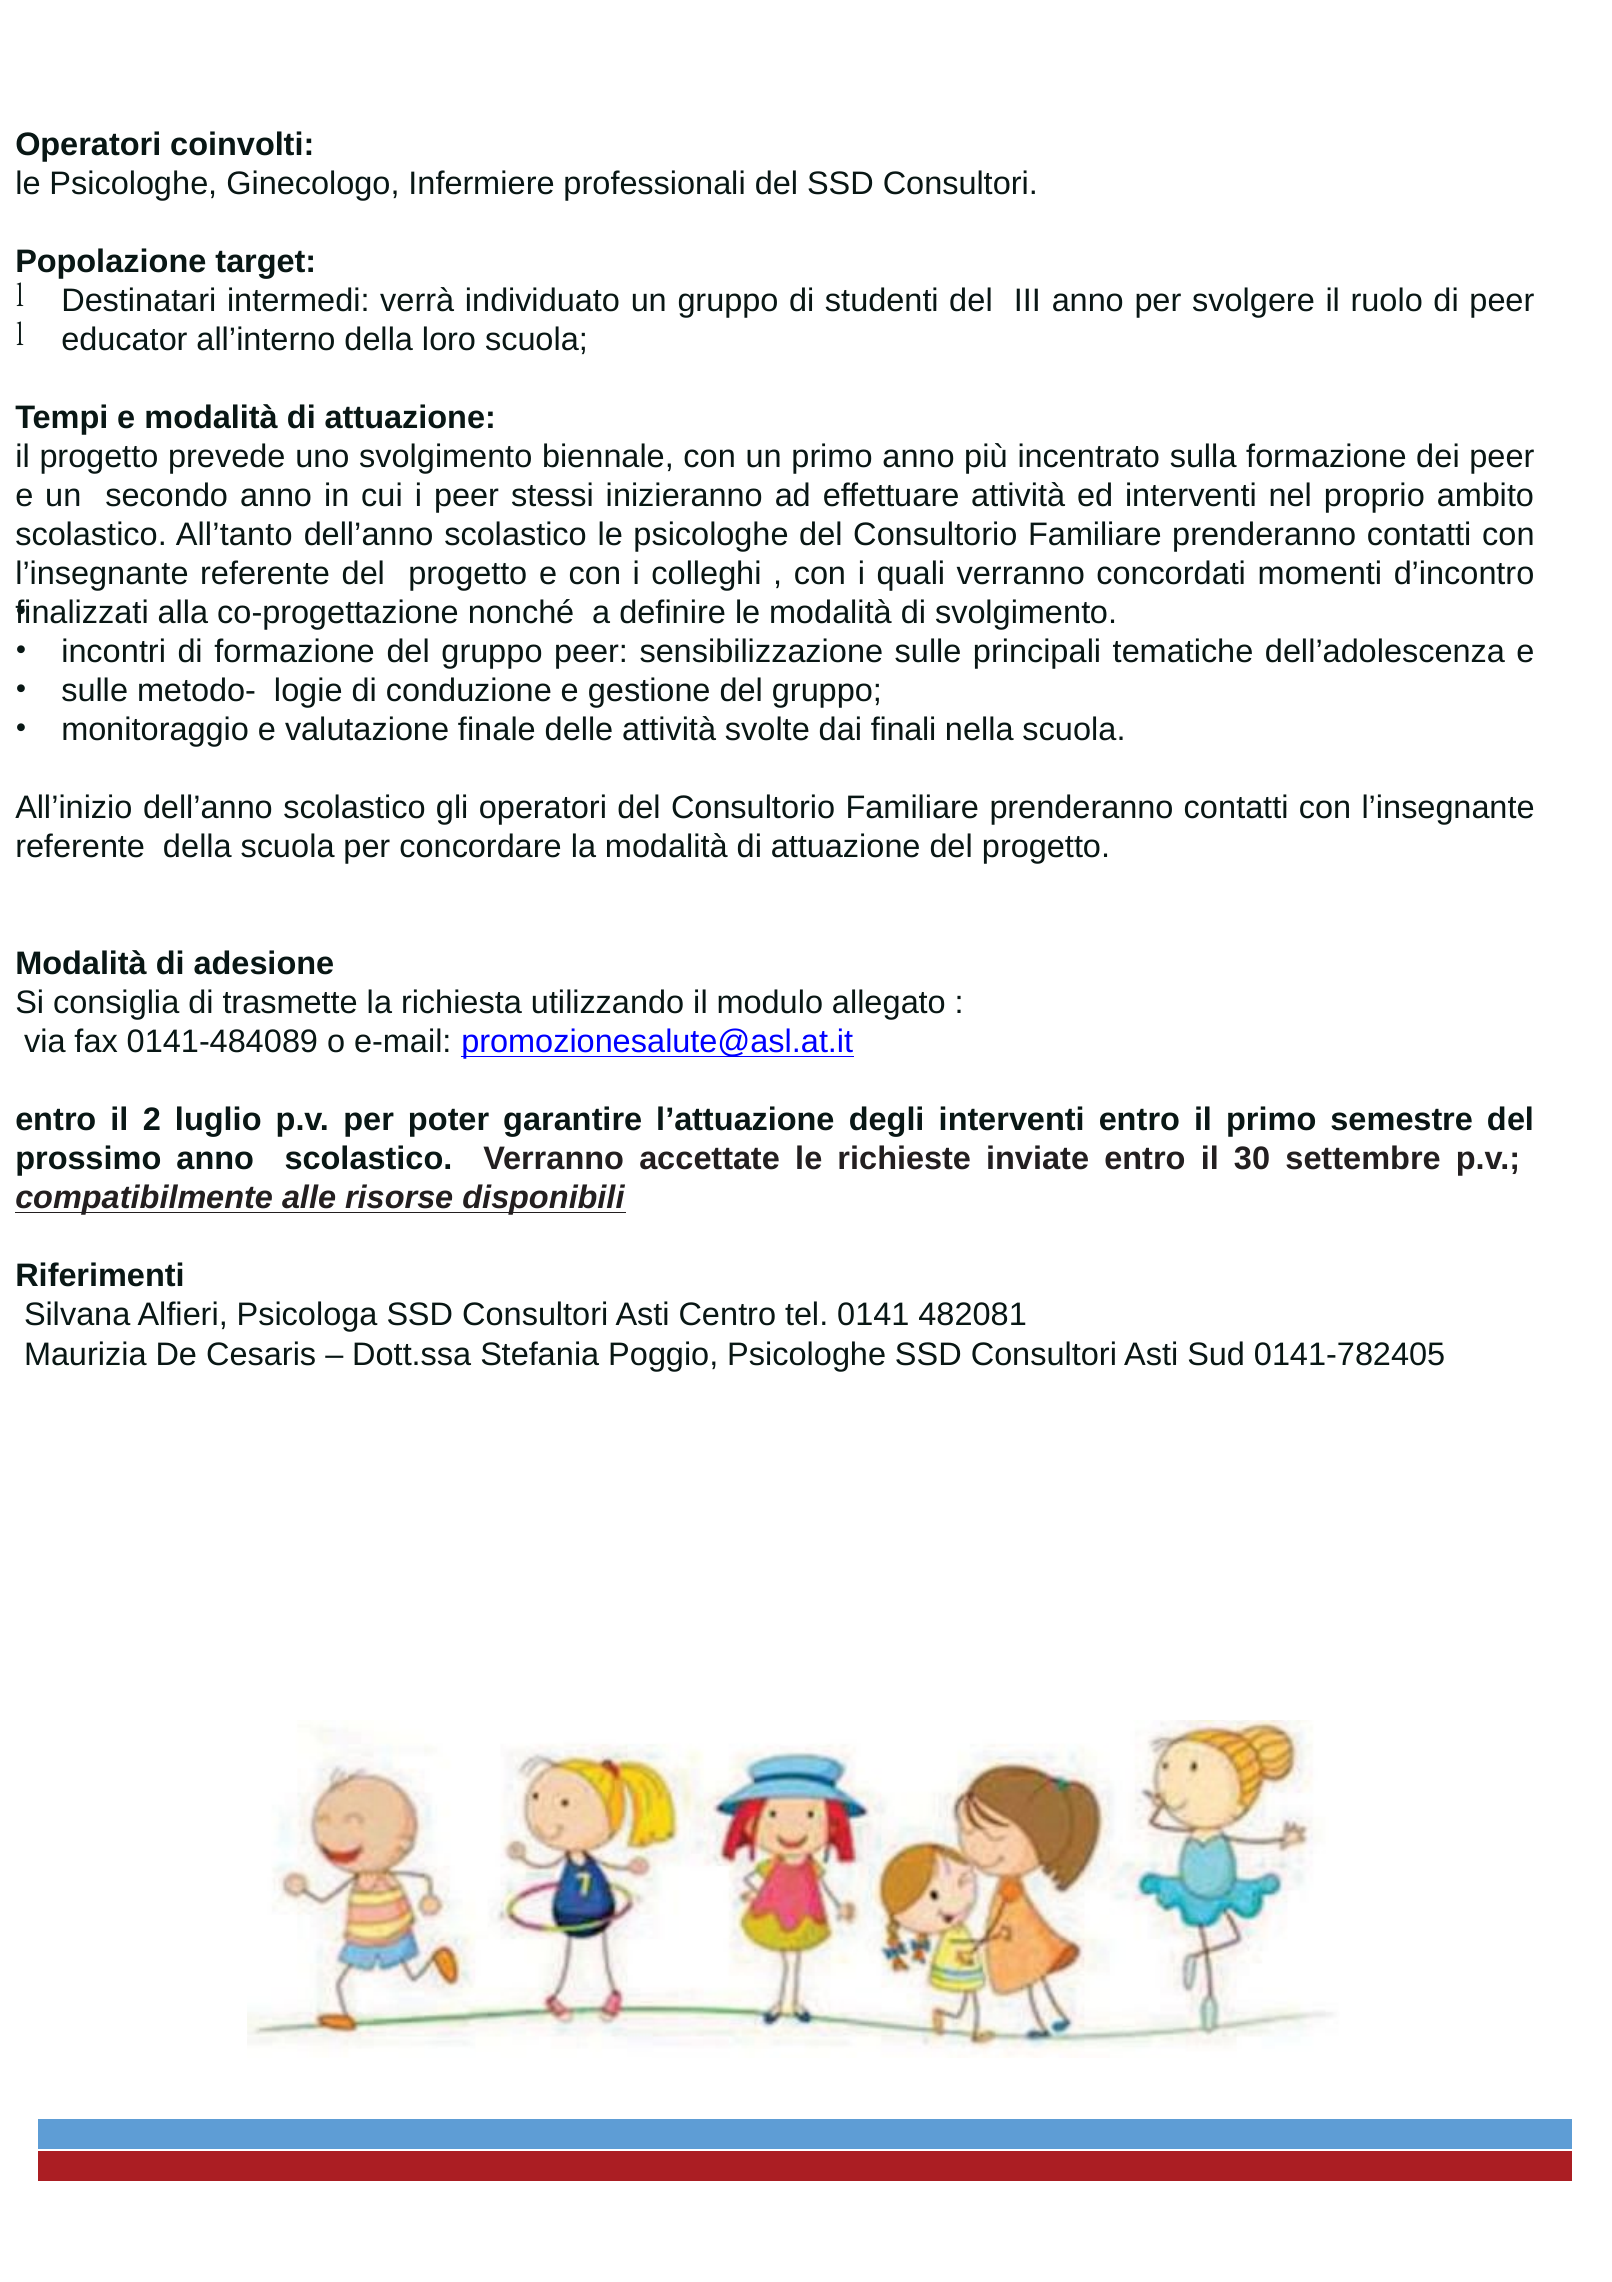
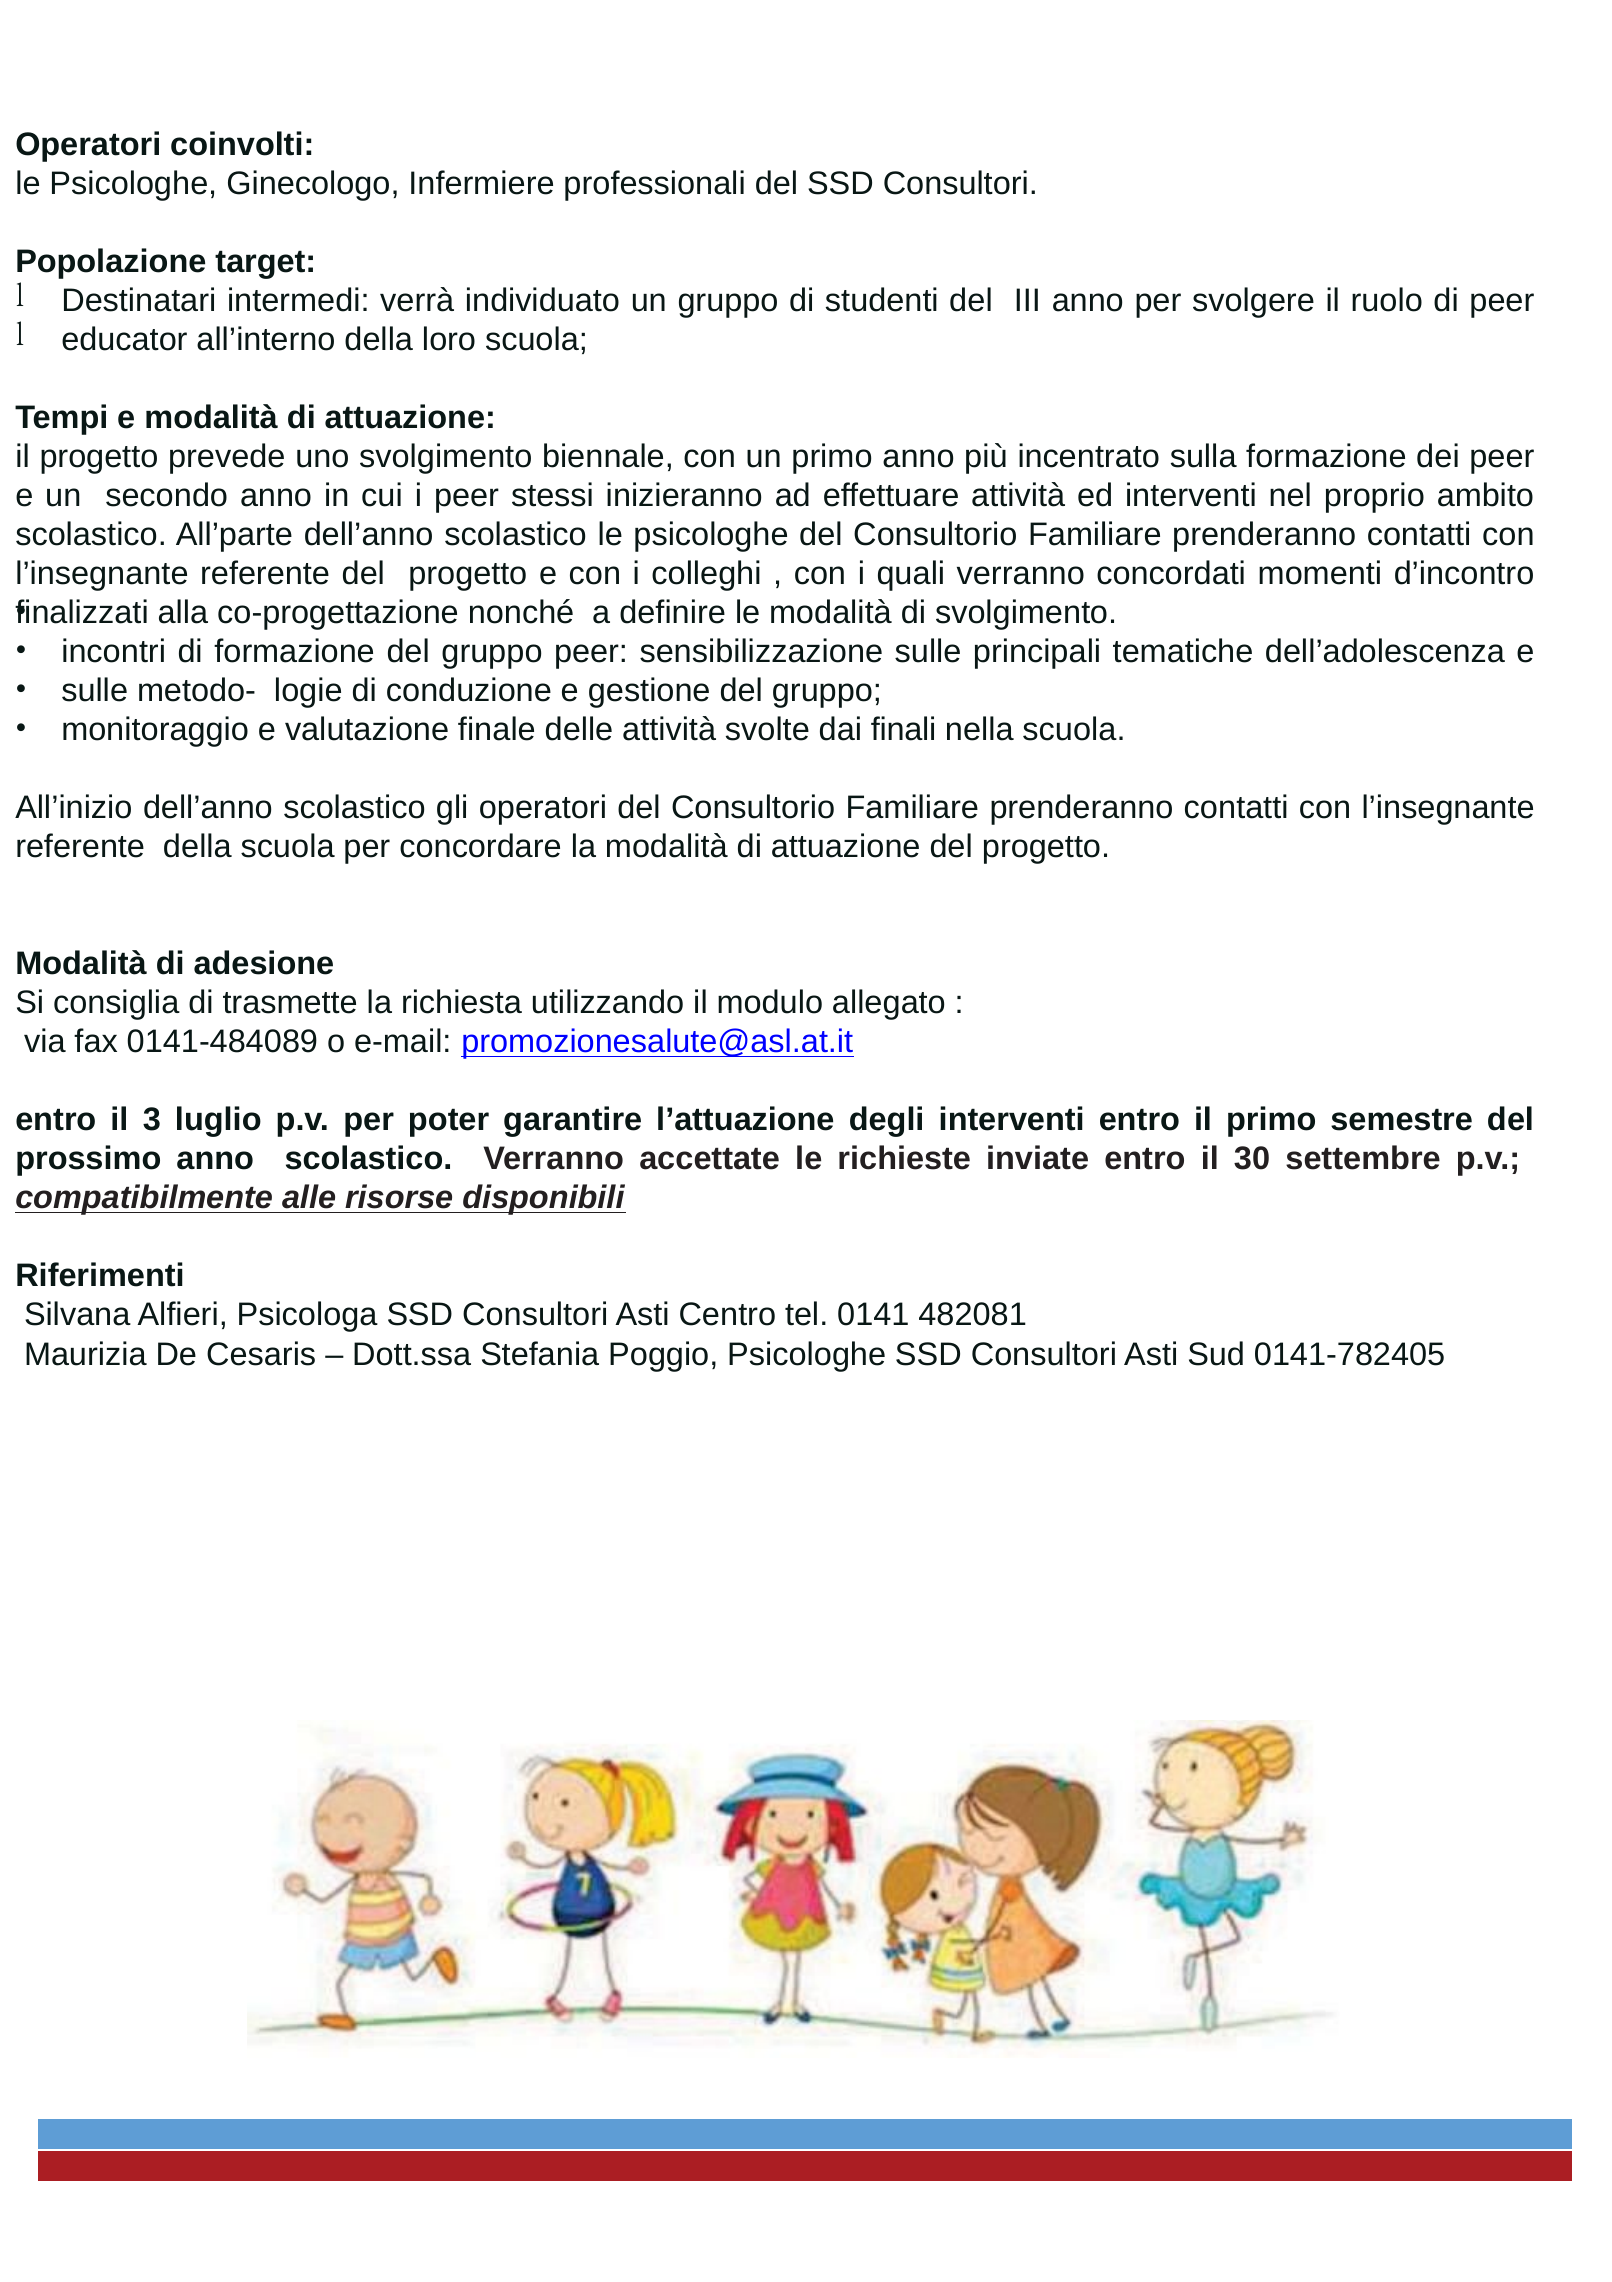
All’tanto: All’tanto -> All’parte (234, 535)
2: 2 -> 3 (152, 1120)
